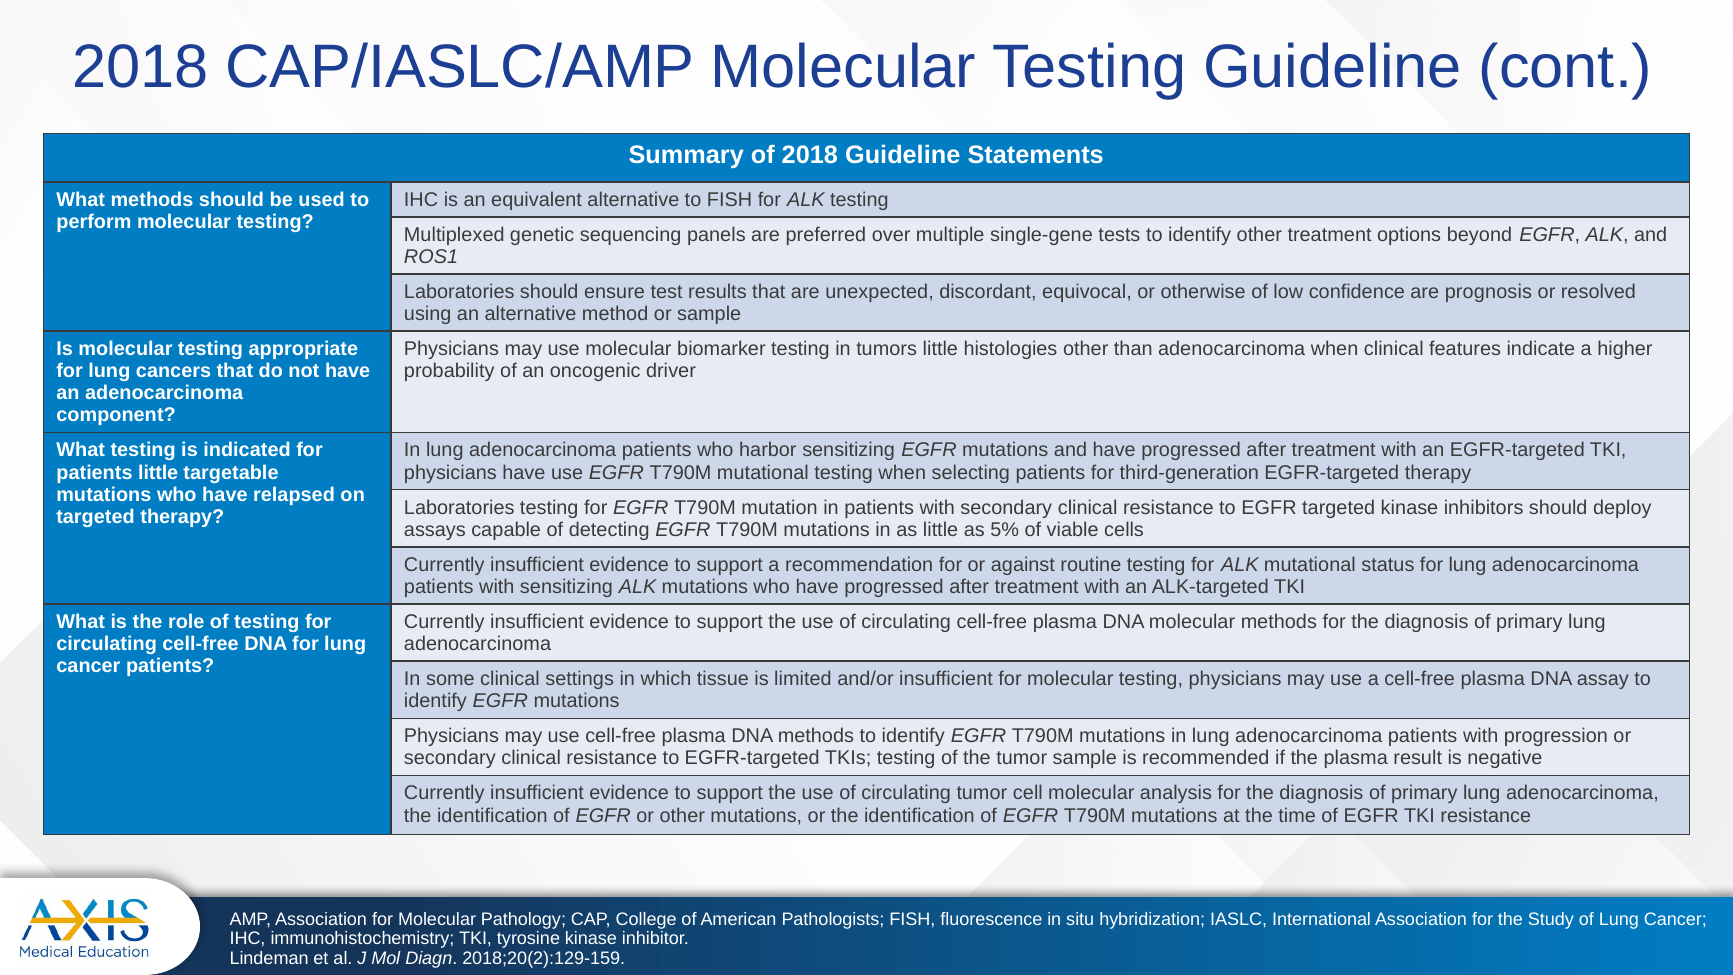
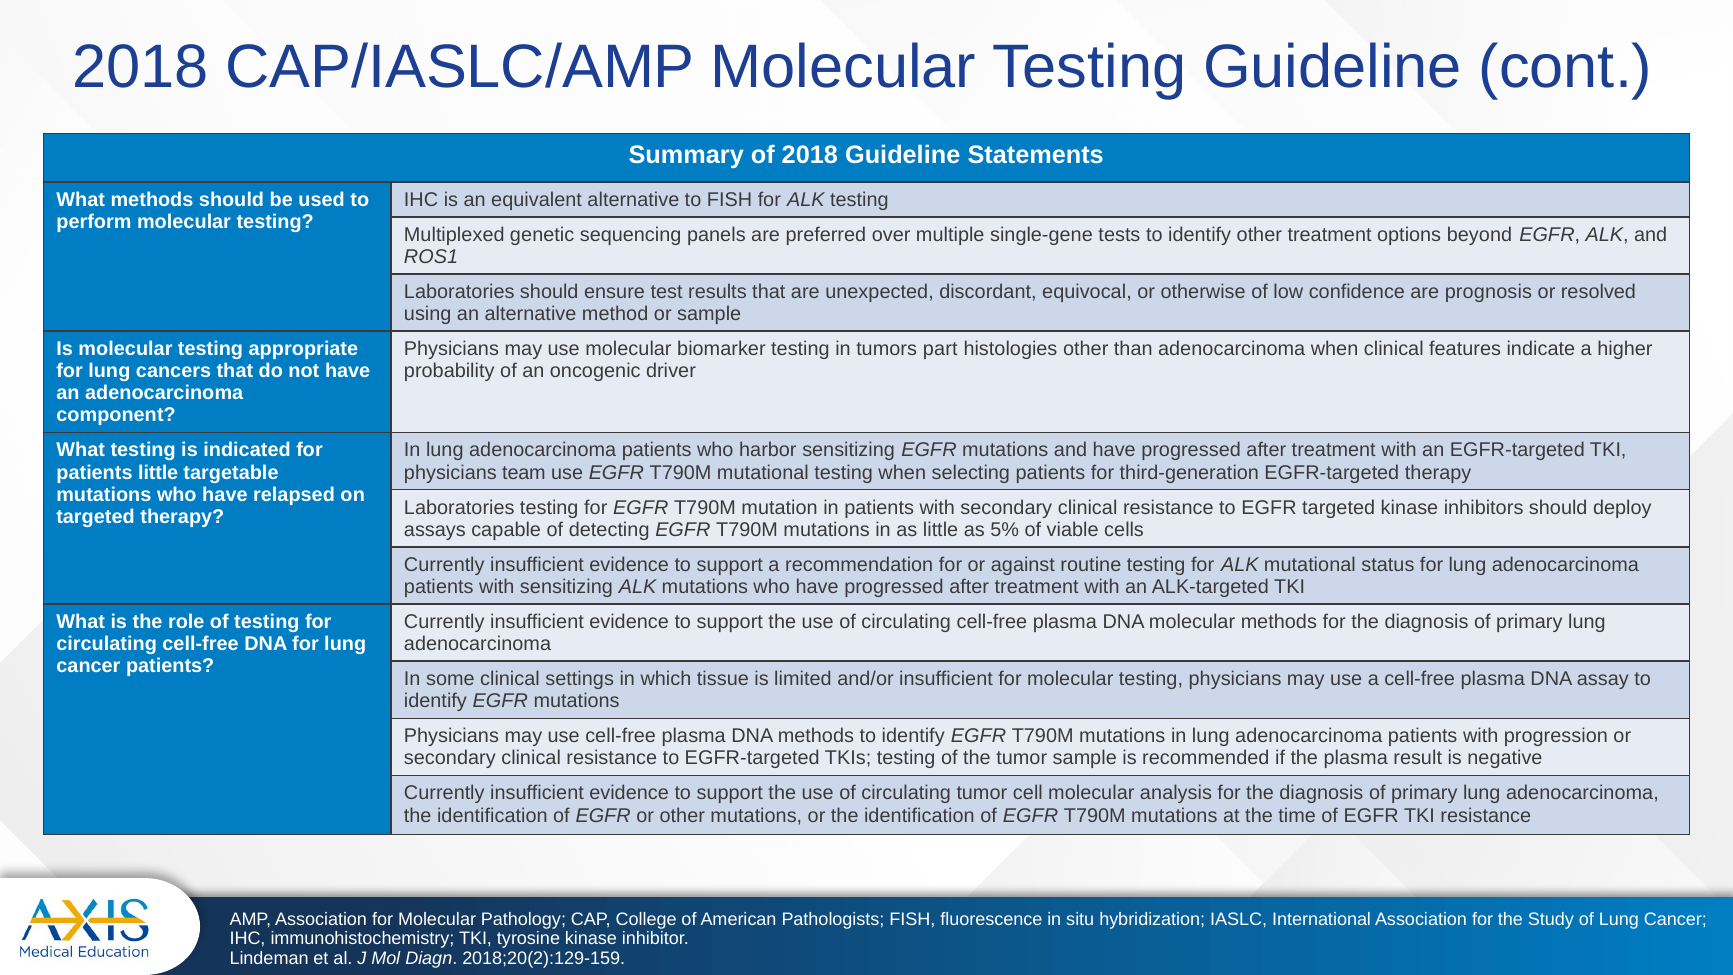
tumors little: little -> part (940, 349)
physicians have: have -> team (524, 472)
